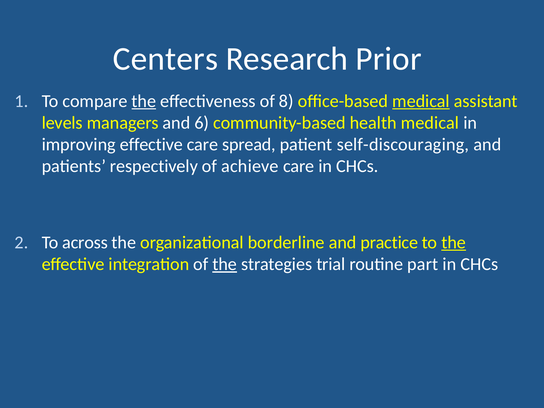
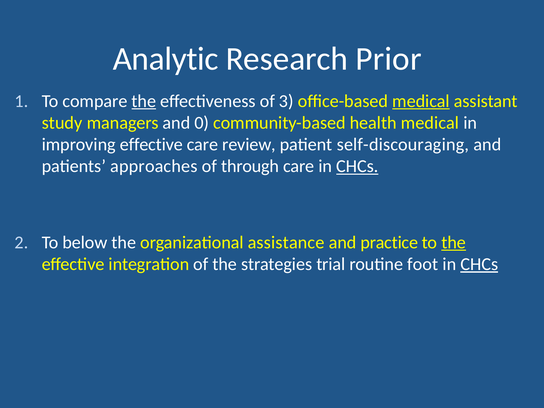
Centers: Centers -> Analytic (166, 59)
8: 8 -> 3 (286, 101)
levels: levels -> study (62, 123)
6: 6 -> 0 (202, 123)
spread: spread -> review (249, 145)
respectively: respectively -> approaches (154, 166)
achieve: achieve -> through (250, 166)
CHCs underline: none -> present (357, 166)
across: across -> below (85, 242)
borderline: borderline -> assistance (286, 242)
the underline: present -> none (225, 264)
part: part -> foot (423, 264)
CHCs underline: none -> present (479, 264)
